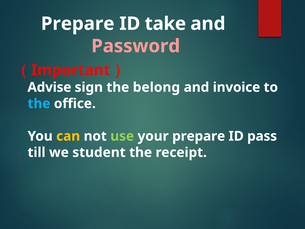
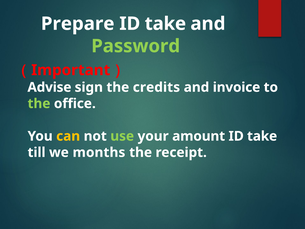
Password colour: pink -> light green (136, 46)
belong: belong -> credits (156, 87)
the colour: light blue -> light green (39, 103)
your prepare: prepare -> amount (199, 136)
pass: pass -> take (262, 136)
student: student -> months (99, 152)
